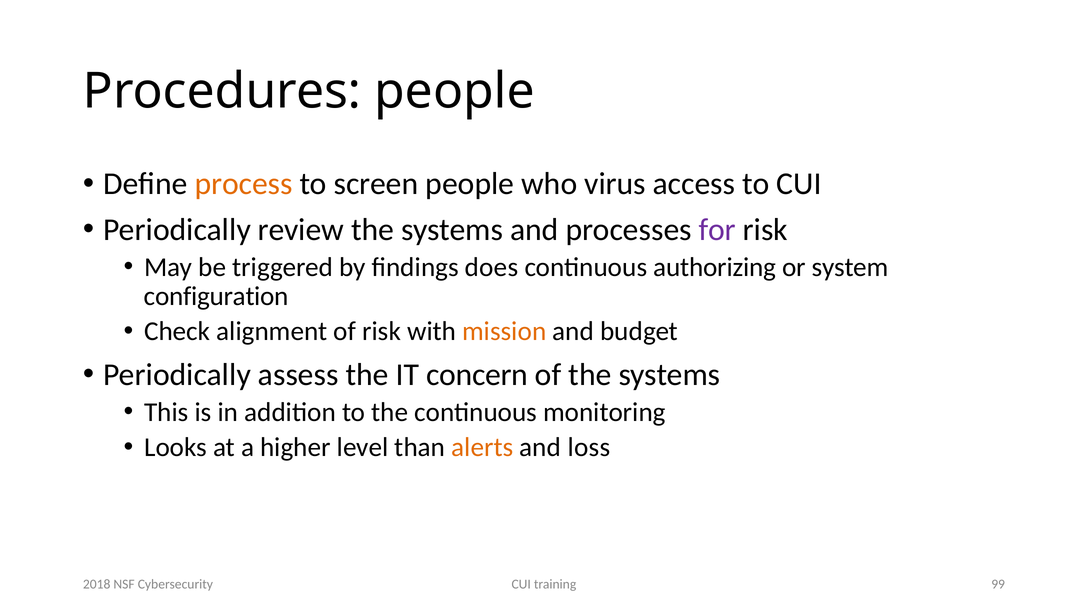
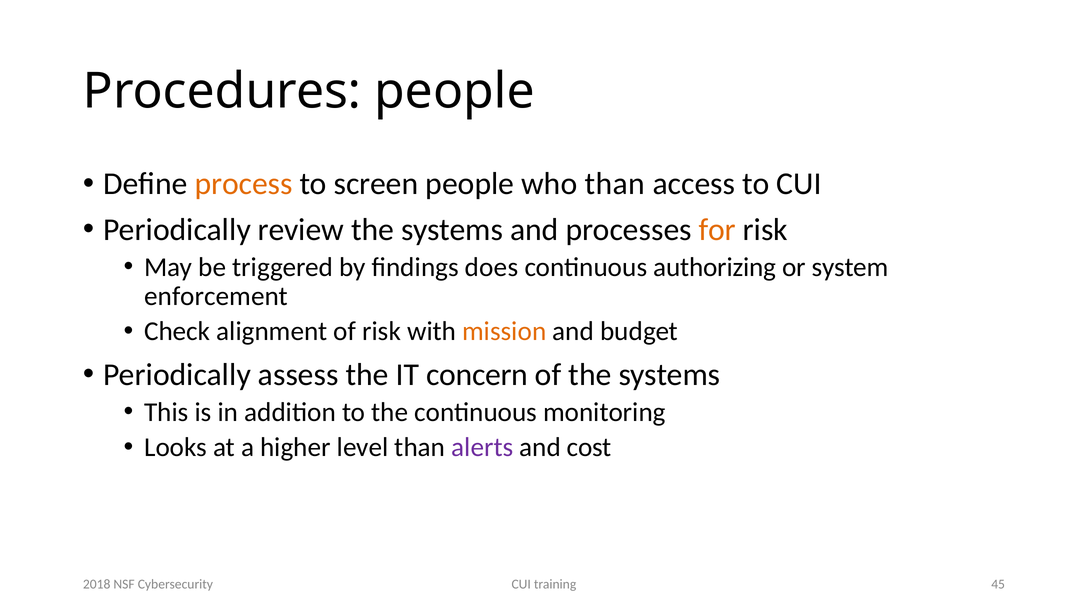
who virus: virus -> than (615, 184)
for colour: purple -> orange (717, 230)
configuration: configuration -> enforcement (216, 296)
alerts colour: orange -> purple (482, 447)
loss: loss -> cost (589, 447)
99: 99 -> 45 (998, 584)
